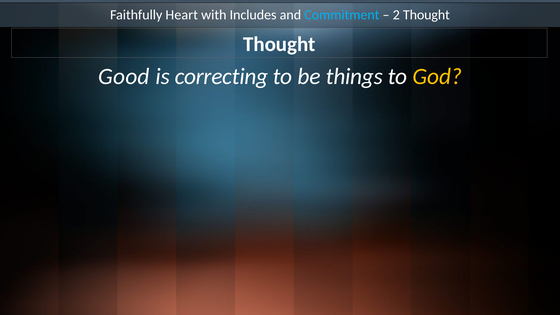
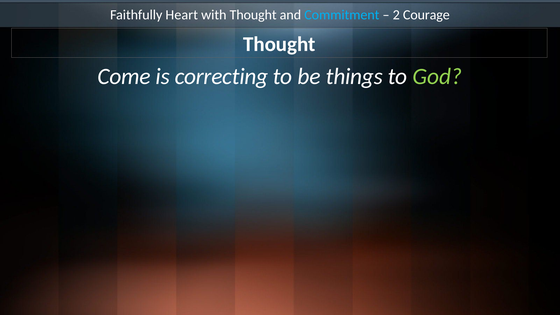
with Includes: Includes -> Thought (253, 15)
2 Thought: Thought -> Courage (426, 15)
Good: Good -> Come (124, 76)
God colour: yellow -> light green (437, 76)
